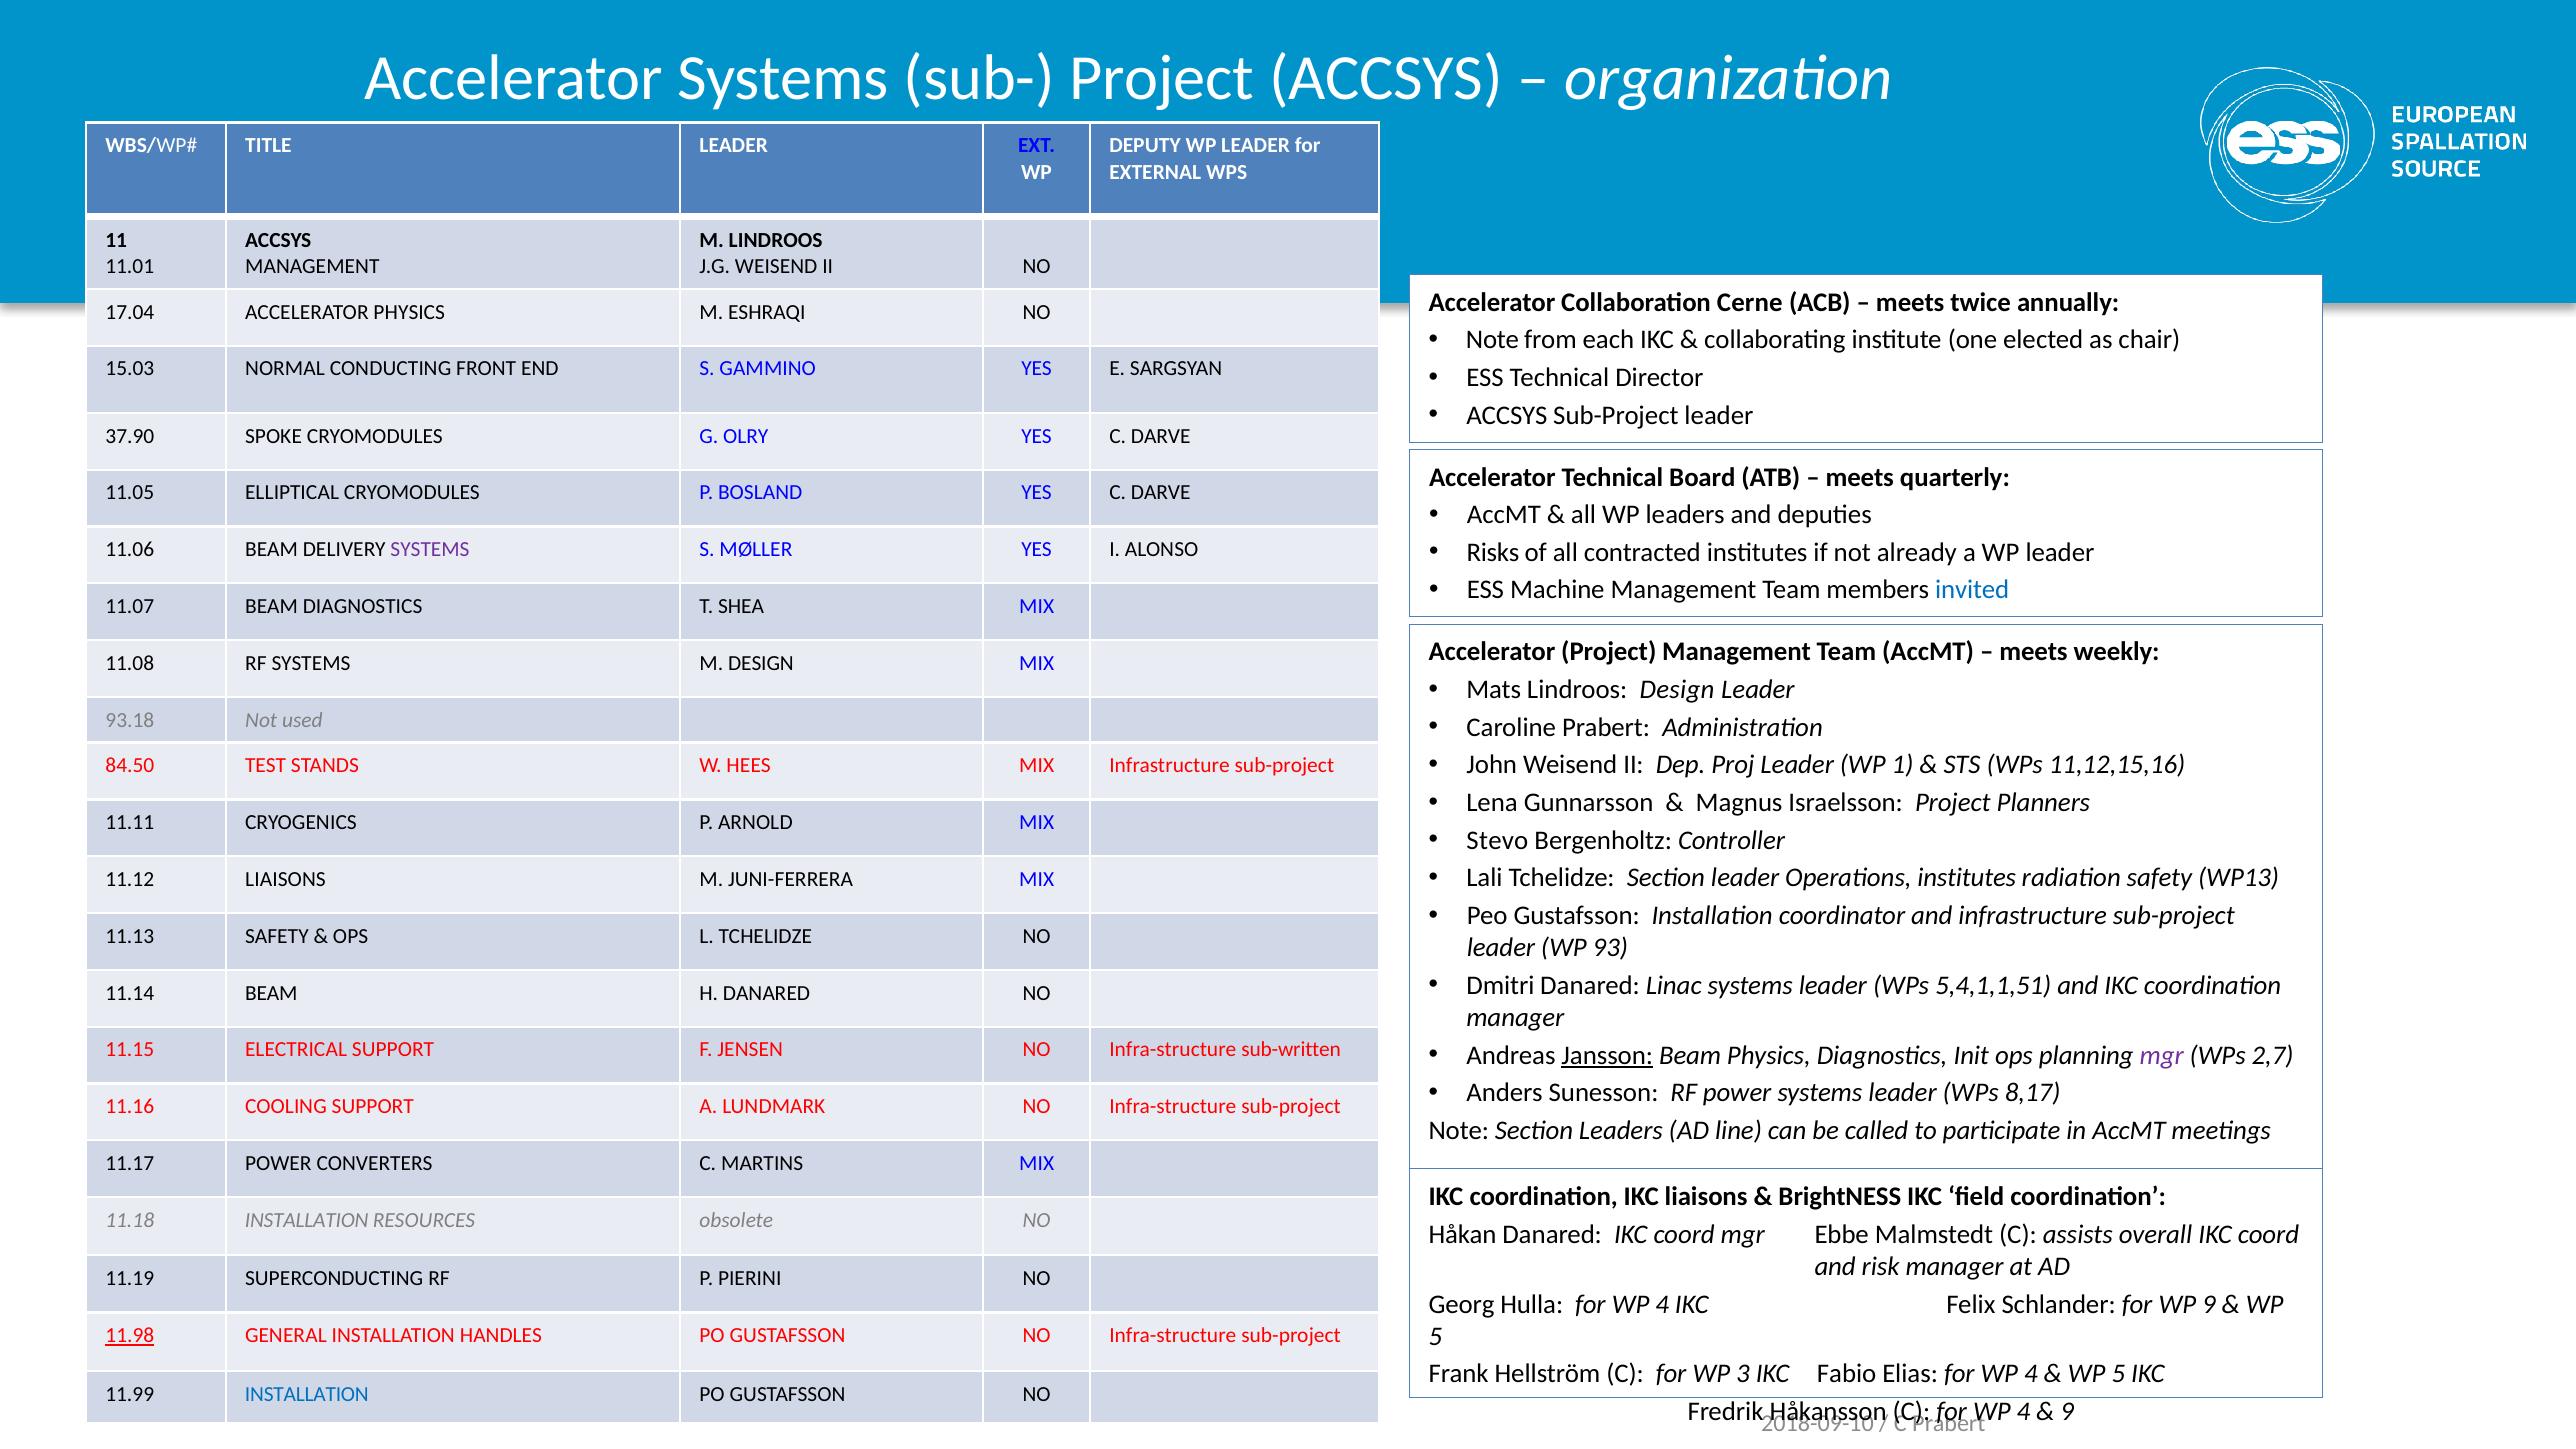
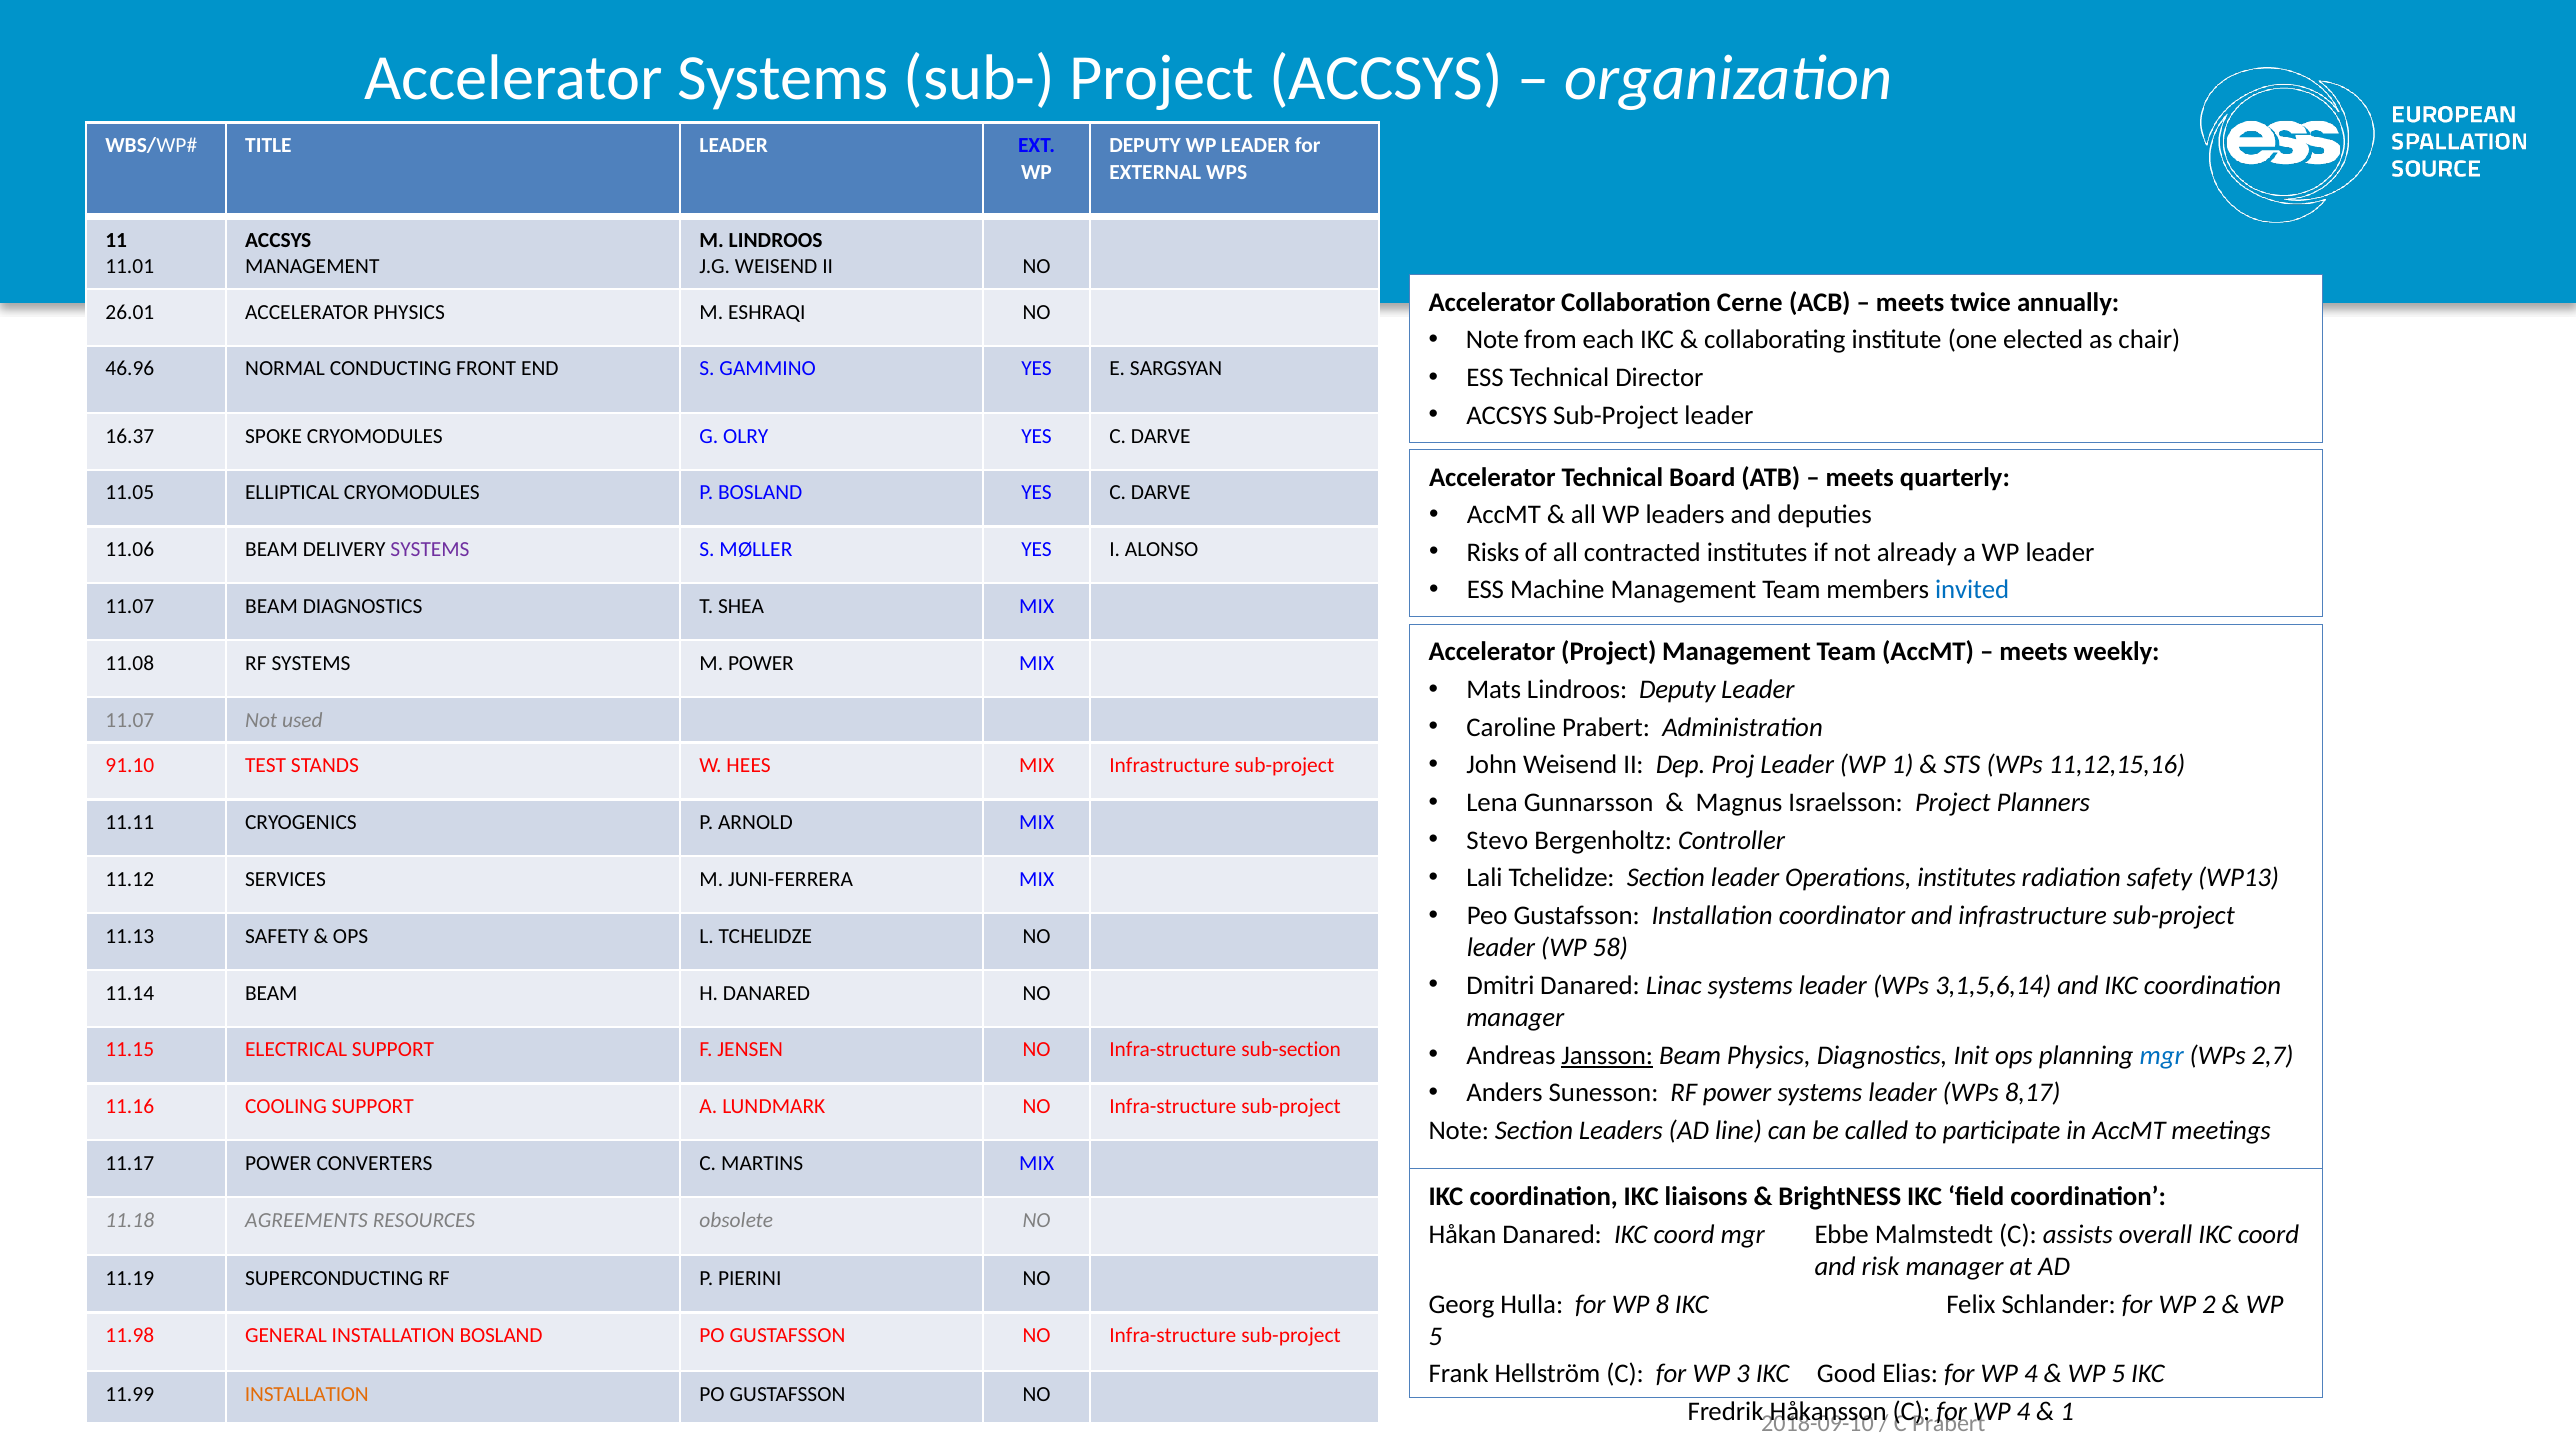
17.04: 17.04 -> 26.01 (130, 312)
15.03: 15.03 -> 46.96 (130, 369)
37.90: 37.90 -> 16.37 (130, 436)
M DESIGN: DESIGN -> POWER (761, 663)
Lindroos Design: Design -> Deputy (1677, 690)
93.18: 93.18 -> 11.07 (130, 720)
84.50: 84.50 -> 91.10 (130, 766)
11.12 LIAISONS: LIAISONS -> SERVICES (286, 879)
93: 93 -> 58 (1610, 948)
5,4,1,1,51: 5,4,1,1,51 -> 3,1,5,6,14 (1993, 986)
sub-written: sub-written -> sub-section (1291, 1050)
mgr colour: purple -> blue (2162, 1055)
11.18 INSTALLATION: INSTALLATION -> AGREEMENTS (307, 1220)
Hulla for WP 4: 4 -> 8 (1662, 1304)
WP 9: 9 -> 2 (2209, 1304)
11.98 underline: present -> none (130, 1336)
INSTALLATION HANDLES: HANDLES -> BOSLAND (501, 1336)
Fabio: Fabio -> Good (1847, 1374)
INSTALLATION colour: blue -> orange (307, 1394)
9: 9 -> 1 (2067, 1412)
